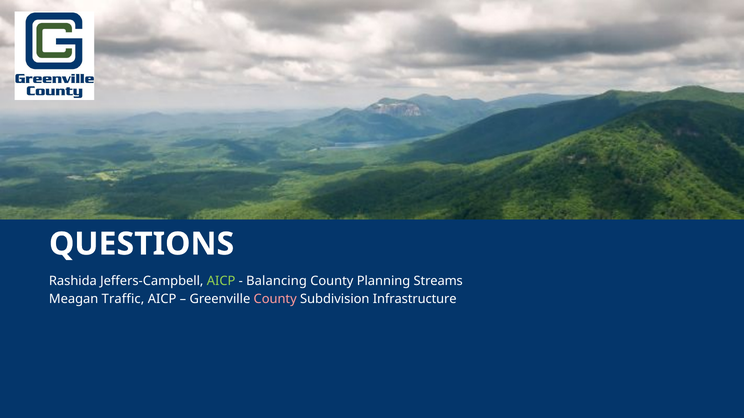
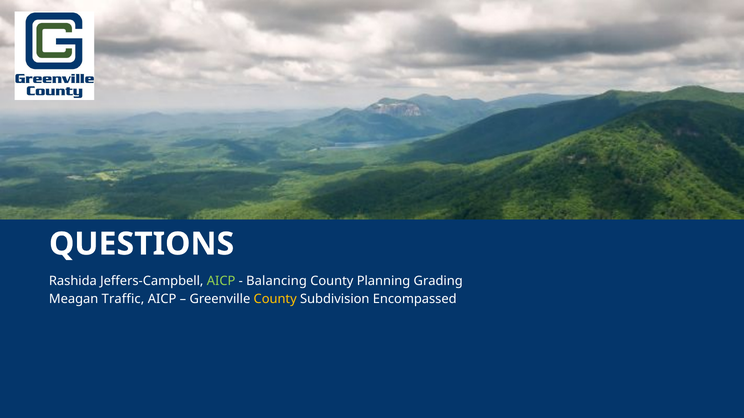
Streams: Streams -> Grading (438, 281)
County colour: pink -> yellow (275, 299)
Infrastructure: Infrastructure -> Encompassed (415, 299)
